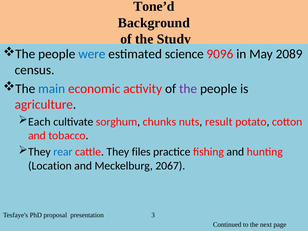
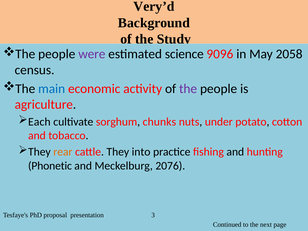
Tone’d: Tone’d -> Very’d (154, 6)
were colour: blue -> purple (92, 54)
2089: 2089 -> 2058 (289, 54)
result: result -> under (219, 122)
rear colour: blue -> orange (63, 152)
files: files -> into (141, 152)
Location: Location -> Phonetic (50, 166)
2067: 2067 -> 2076 (170, 166)
